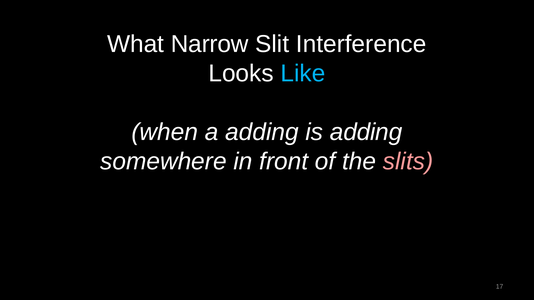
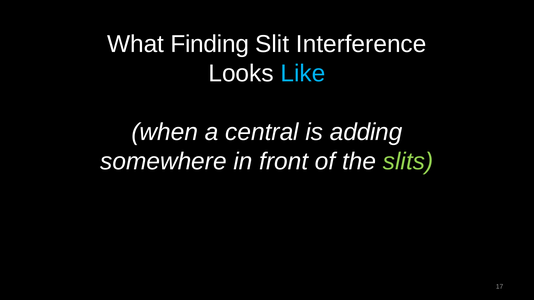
Narrow: Narrow -> Finding (210, 44)
a adding: adding -> central (262, 132)
slits colour: pink -> light green (408, 162)
